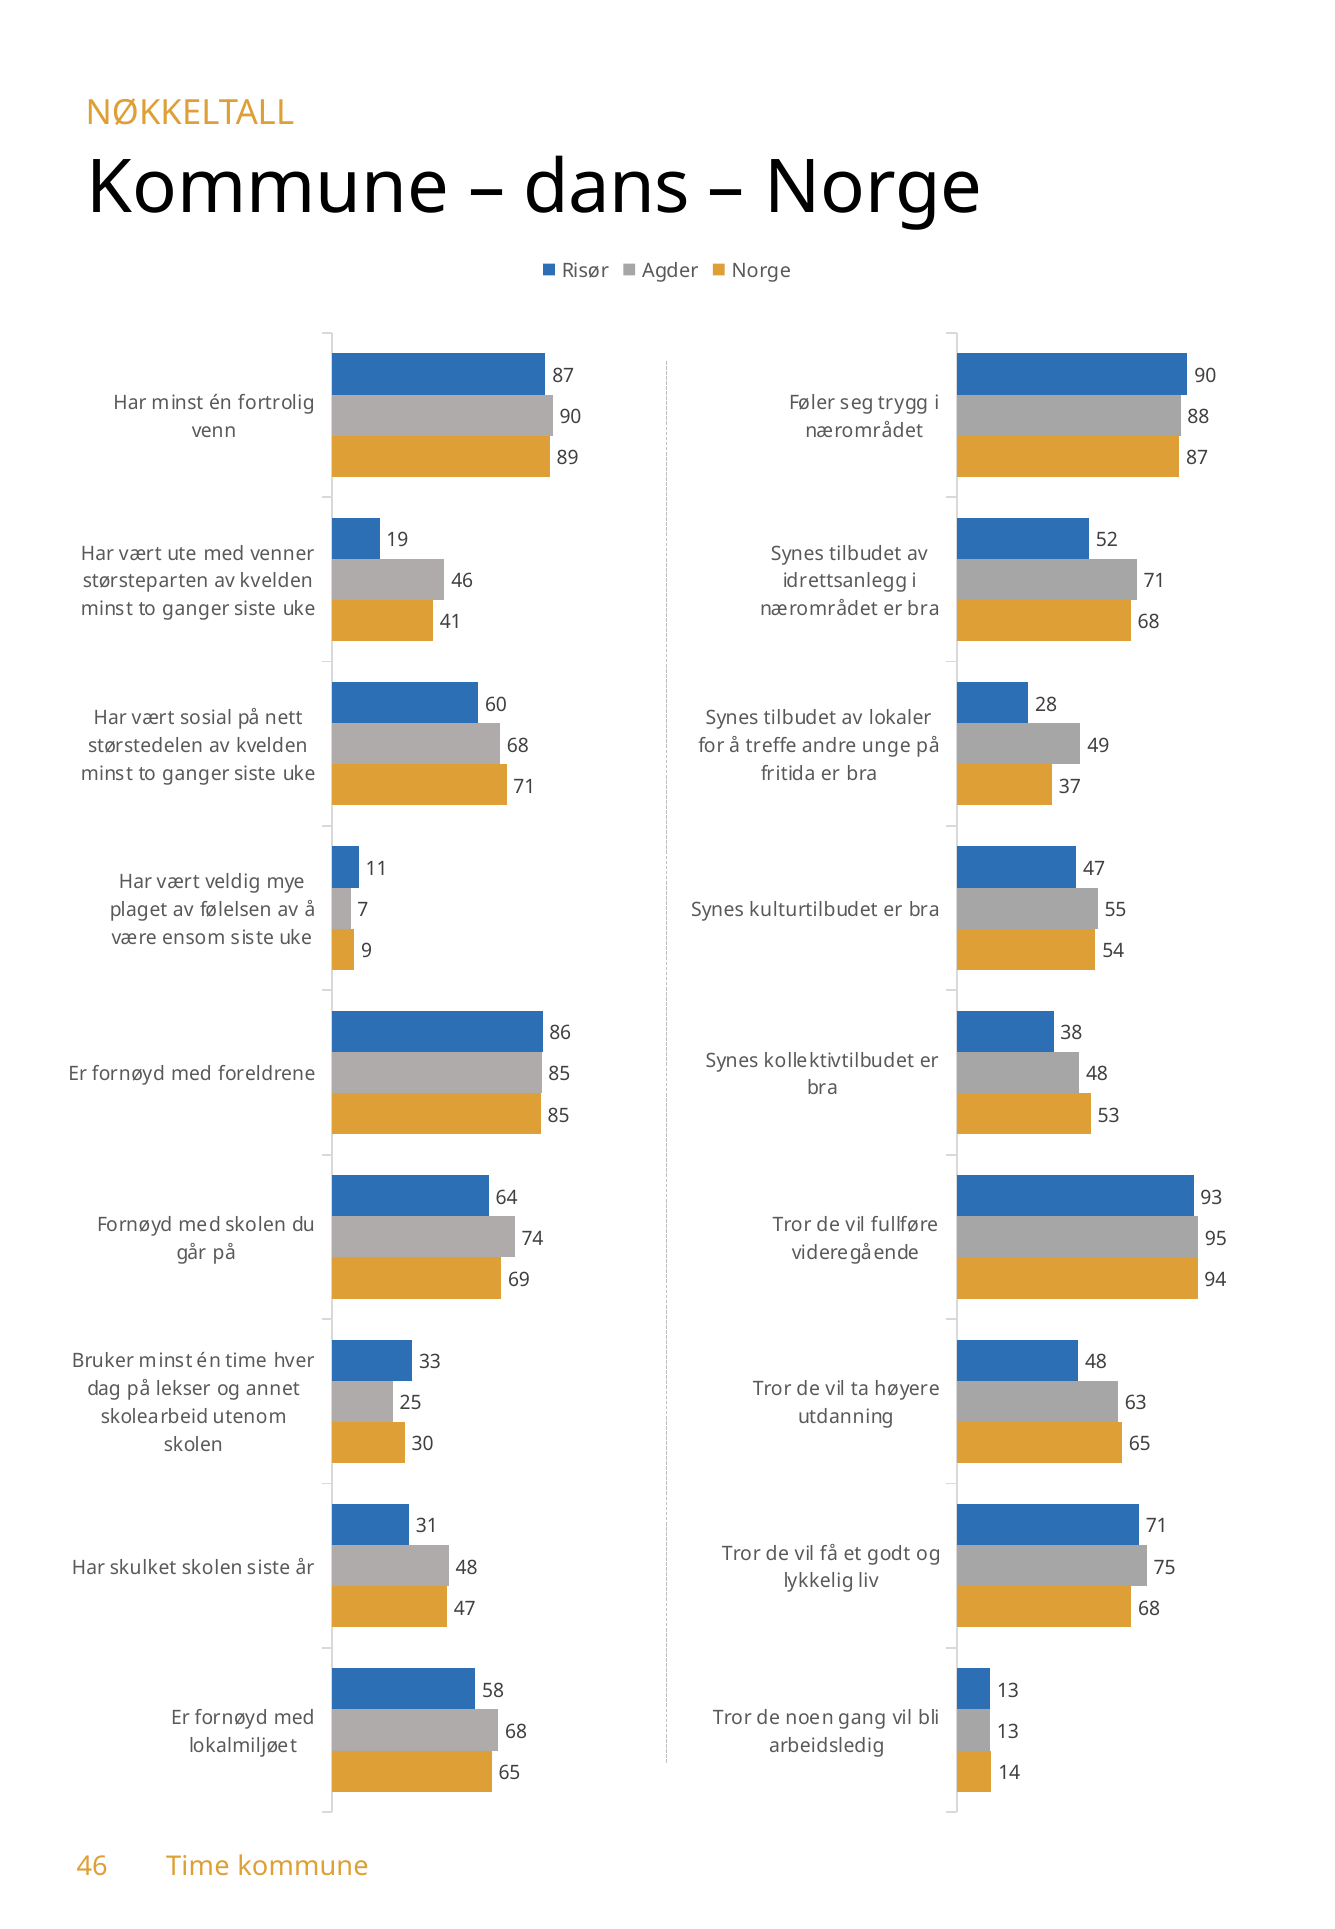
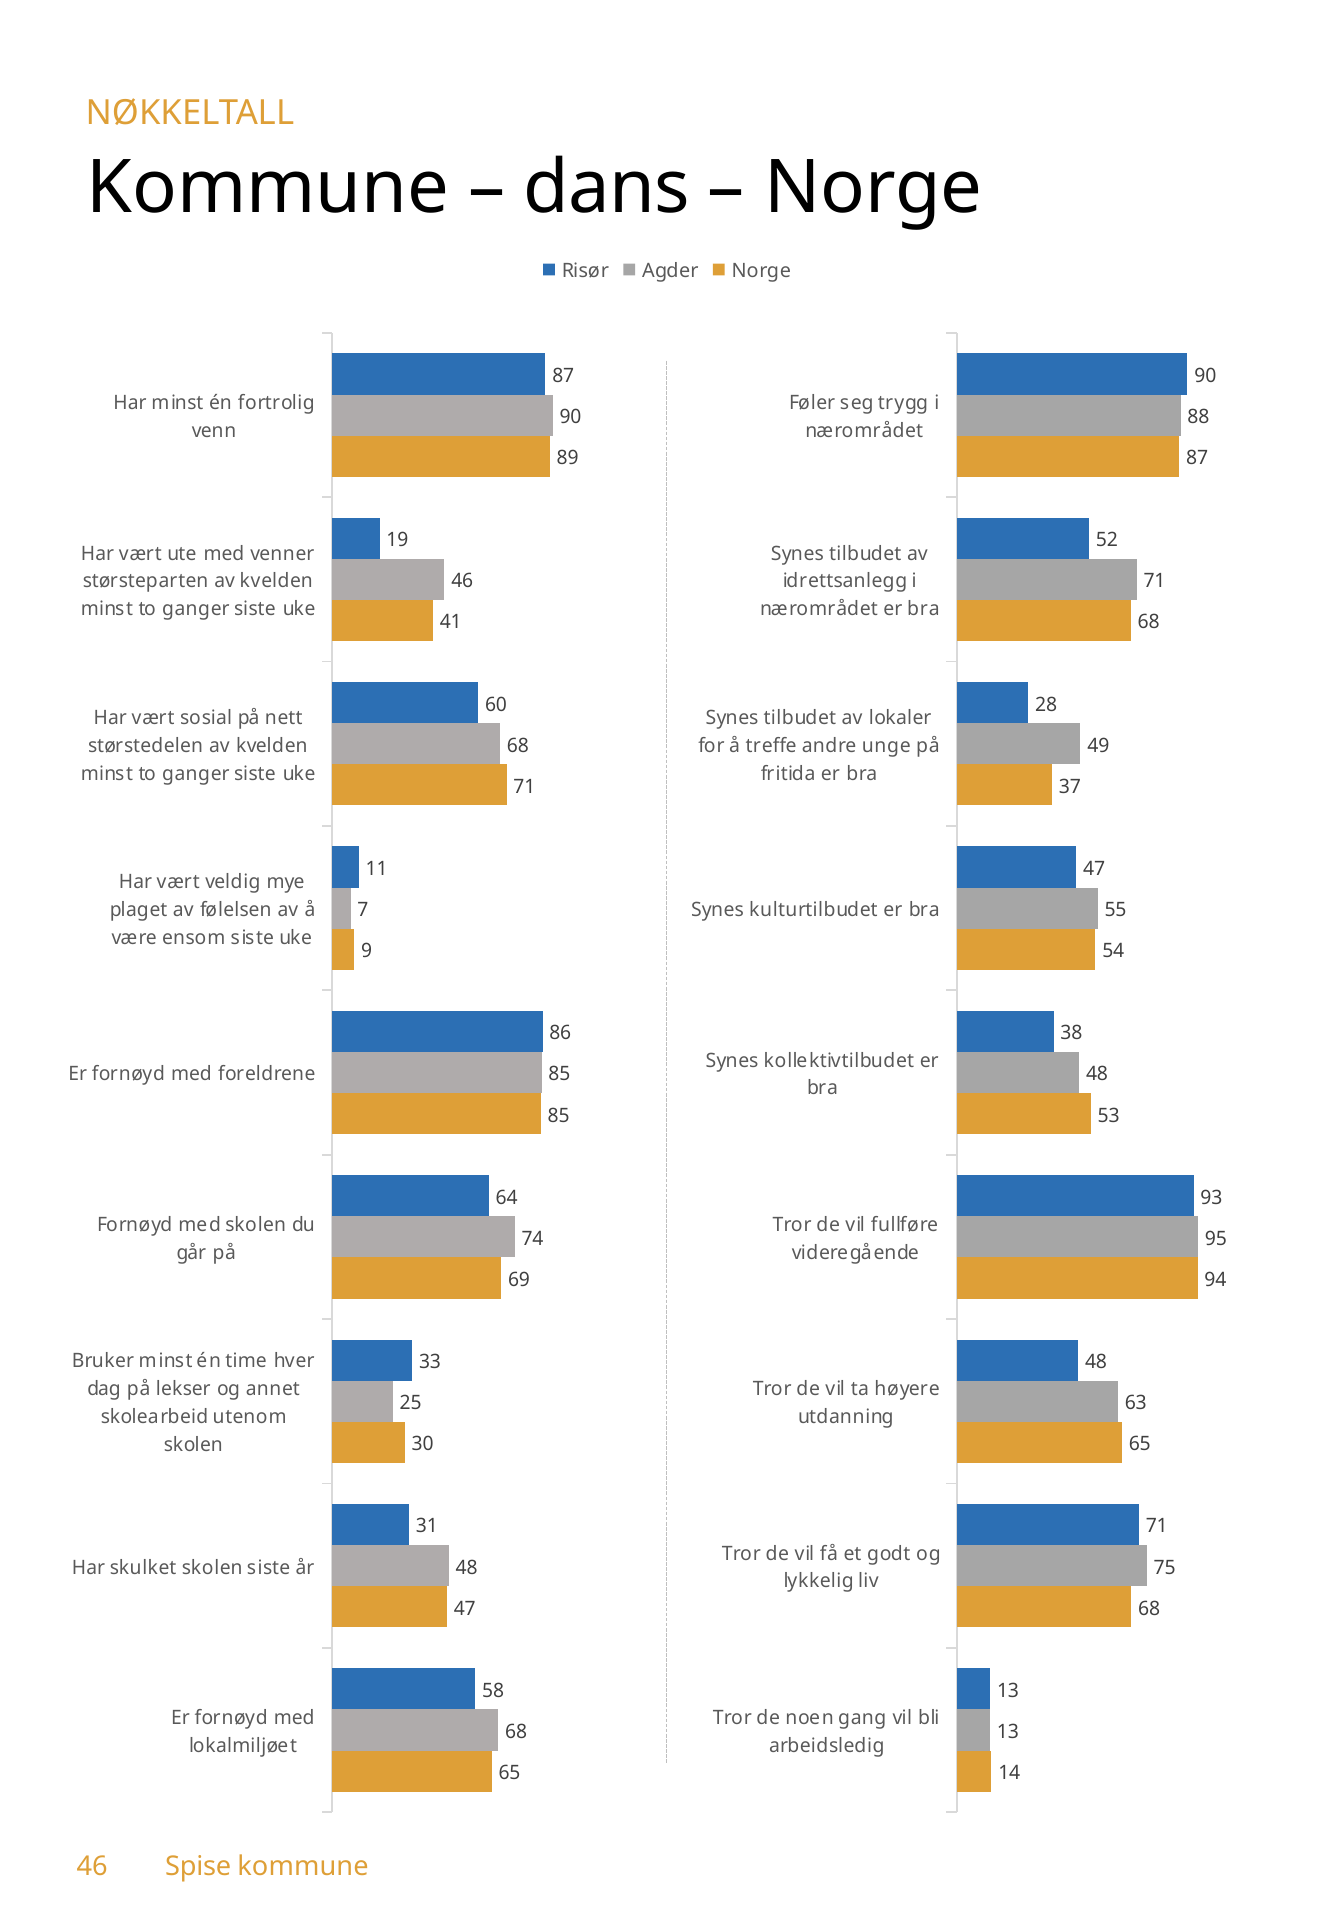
46 Time: Time -> Spise (198, 1866)
